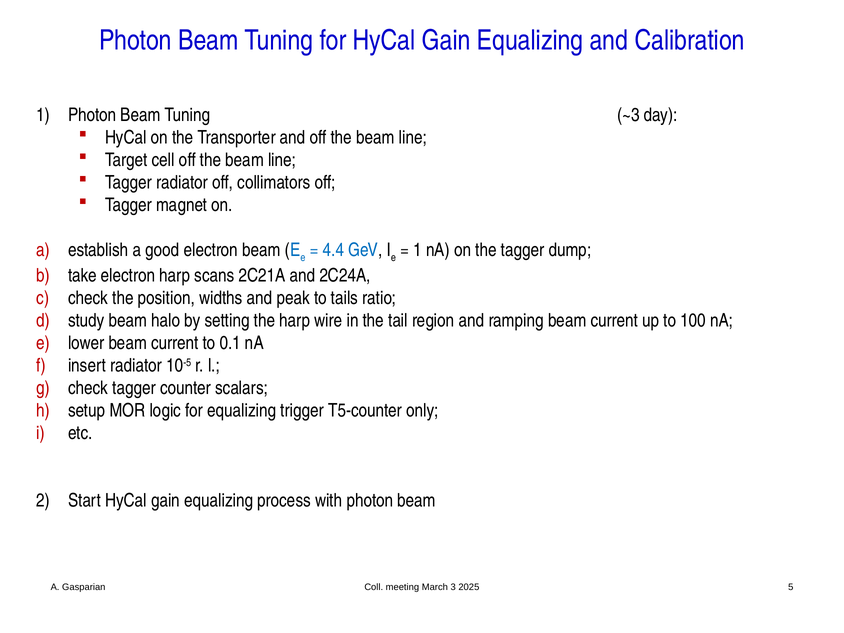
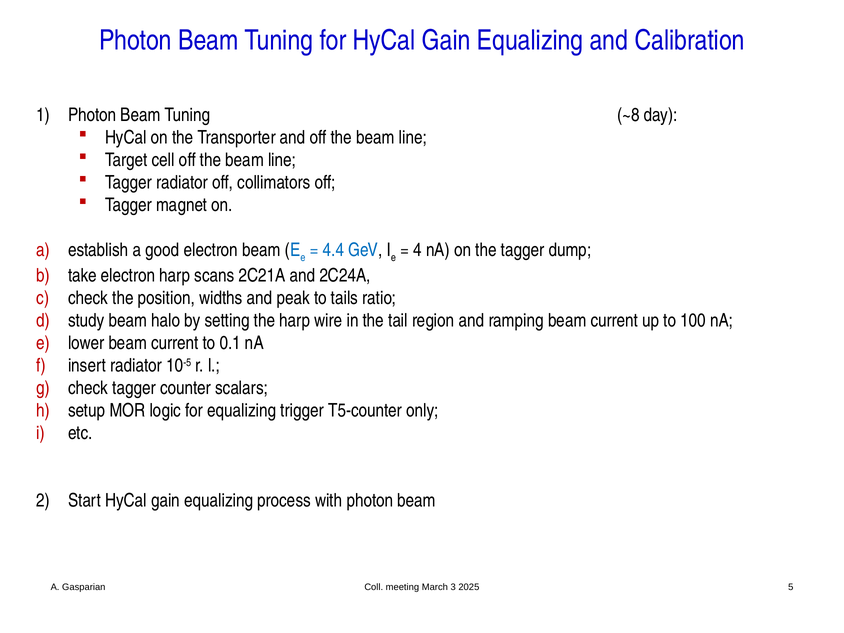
~3: ~3 -> ~8 (628, 115)
1: 1 -> 4 (418, 250)
